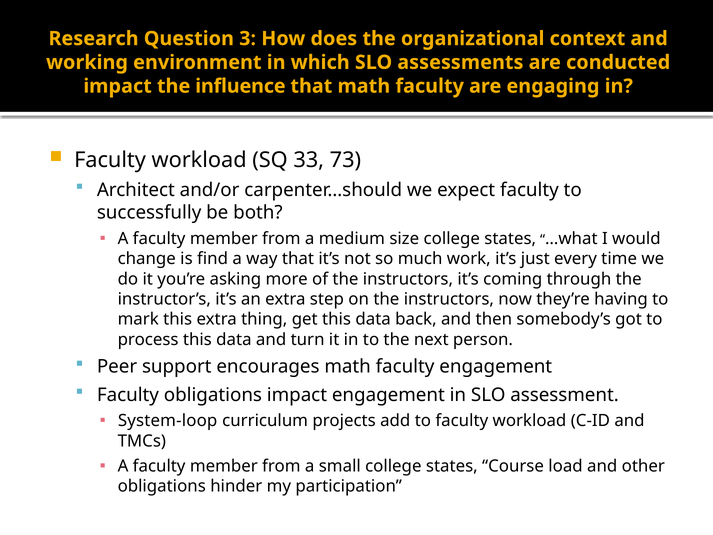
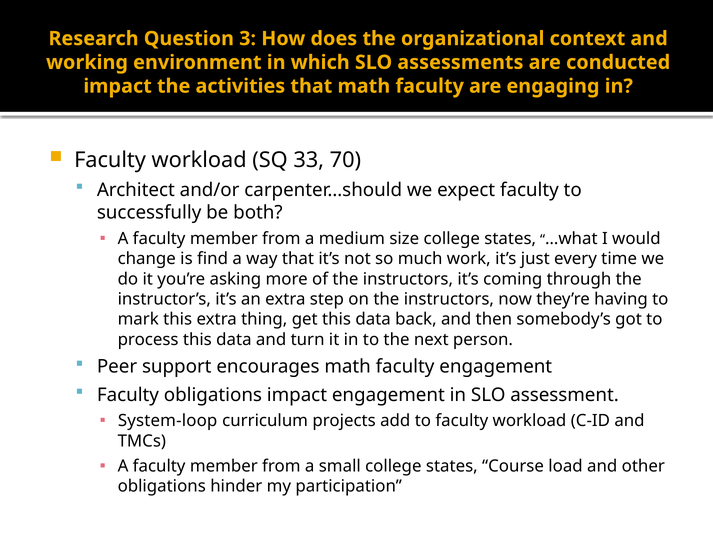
influence: influence -> activities (240, 86)
73: 73 -> 70 (345, 160)
